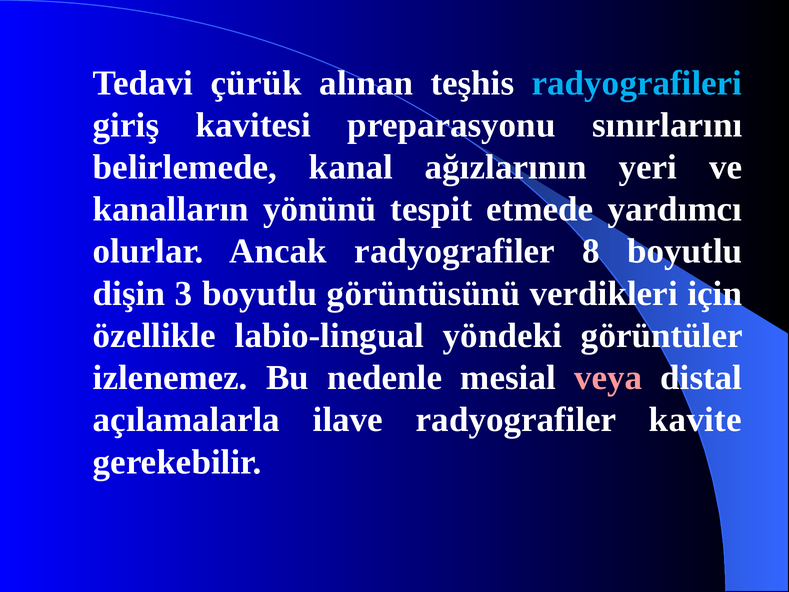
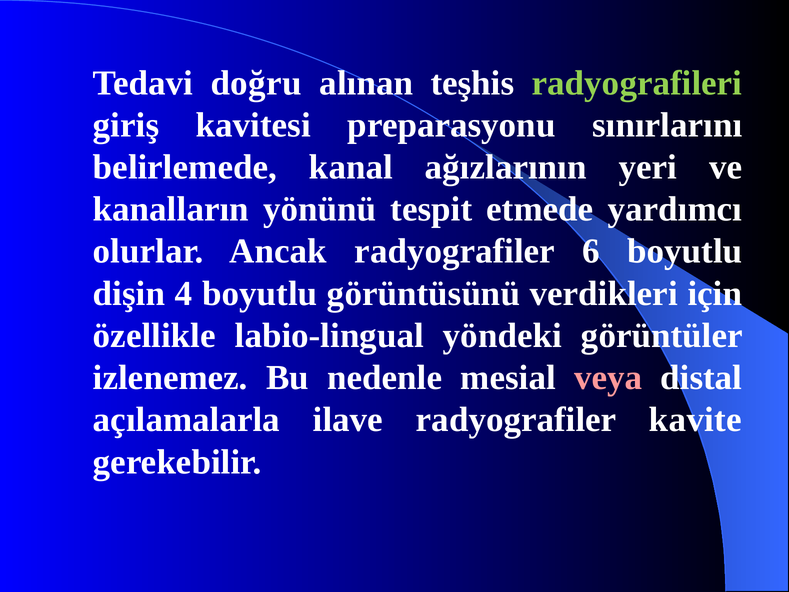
çürük: çürük -> doğru (256, 83)
radyografileri colour: light blue -> light green (637, 83)
8: 8 -> 6 (591, 251)
3: 3 -> 4 (184, 293)
